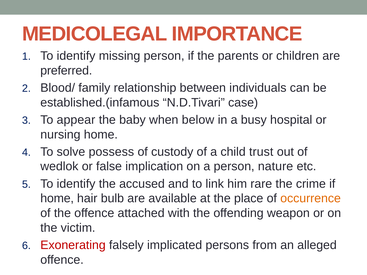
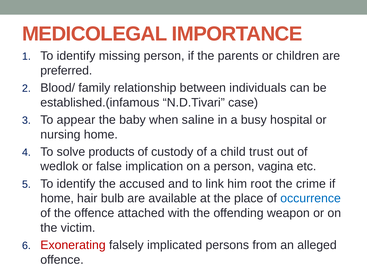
below: below -> saline (198, 120)
possess: possess -> products (111, 152)
nature: nature -> vagina (276, 167)
rare: rare -> root (261, 184)
occurrence colour: orange -> blue (311, 199)
